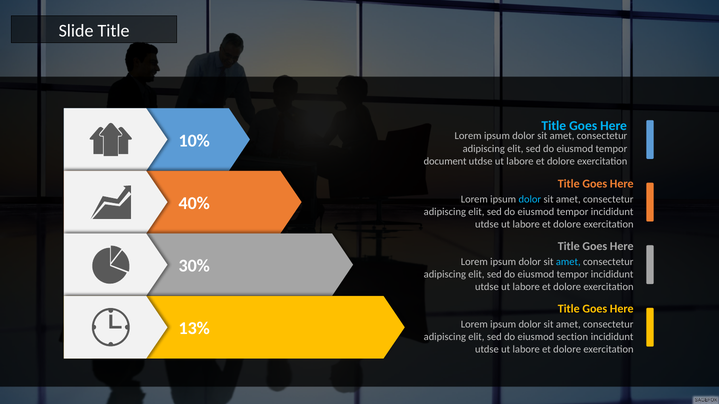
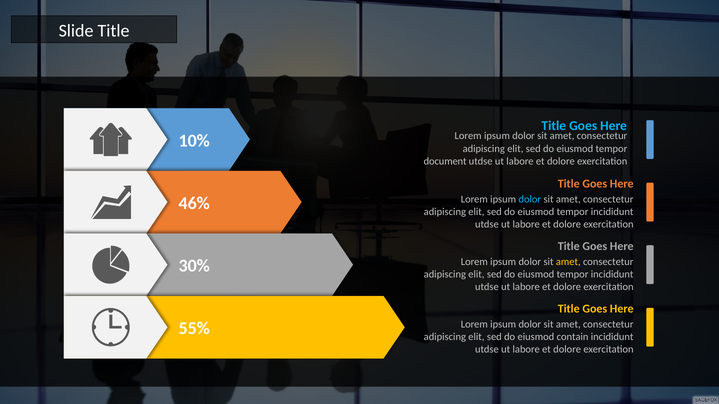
40%: 40% -> 46% (194, 204)
amet colour: light blue -> yellow (568, 262)
13%: 13% -> 55% (194, 329)
section: section -> contain (573, 337)
